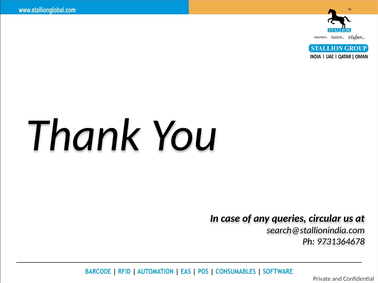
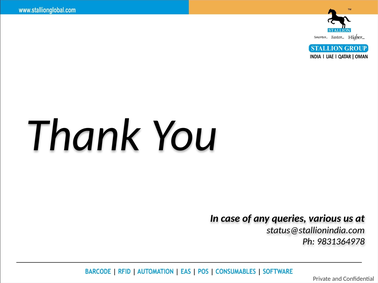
circular: circular -> various (325, 219)
search@stallionindia.com: search@stallionindia.com -> status@stallionindia.com (316, 231)
9731364678: 9731364678 -> 9831364978 (341, 242)
